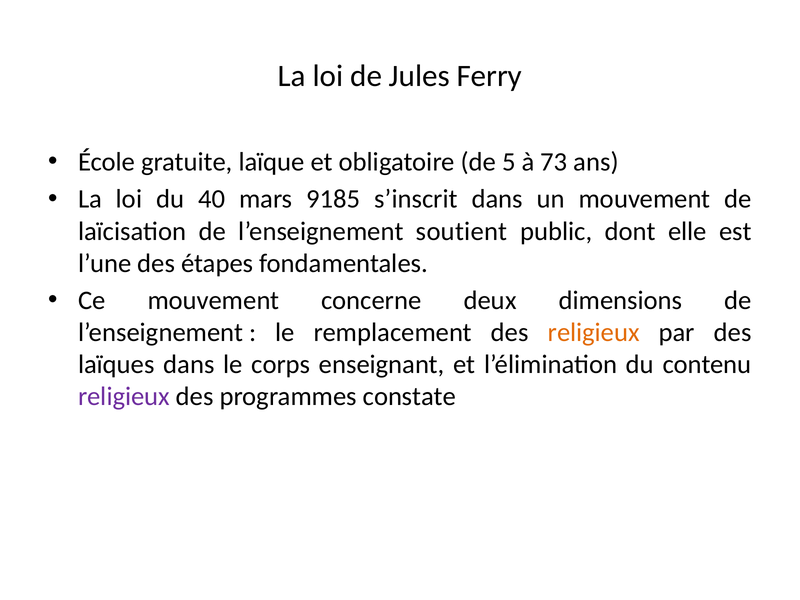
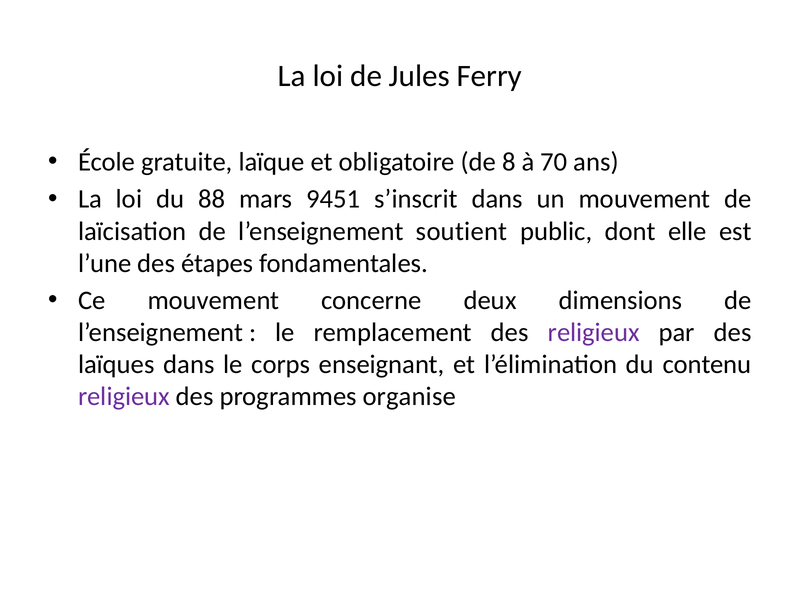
5: 5 -> 8 (509, 162)
73: 73 -> 70 (554, 162)
40: 40 -> 88 (212, 199)
9185: 9185 -> 9451 (333, 199)
religieux colour: orange -> purple (594, 333)
constate: constate -> organise (409, 397)
